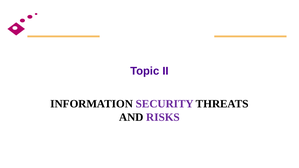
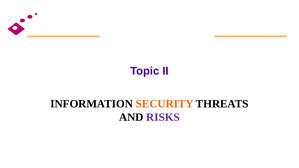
SECURITY colour: purple -> orange (165, 104)
